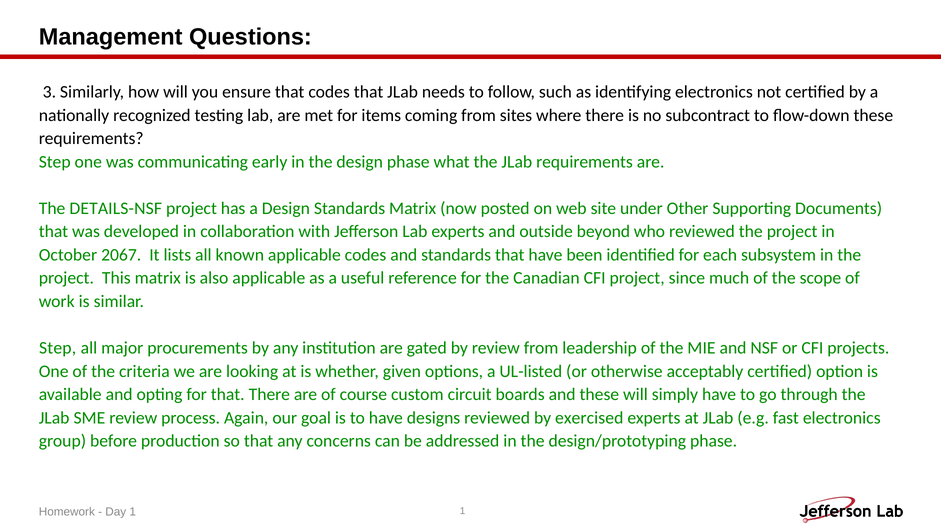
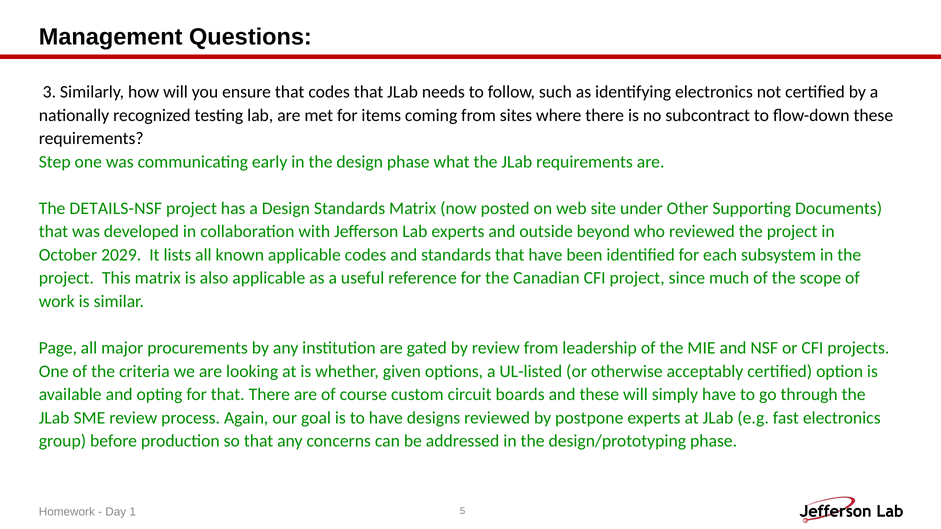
2067: 2067 -> 2029 (121, 255)
Step: Step -> Page (58, 348)
exercised: exercised -> postpone (589, 418)
1 1: 1 -> 5 (463, 512)
